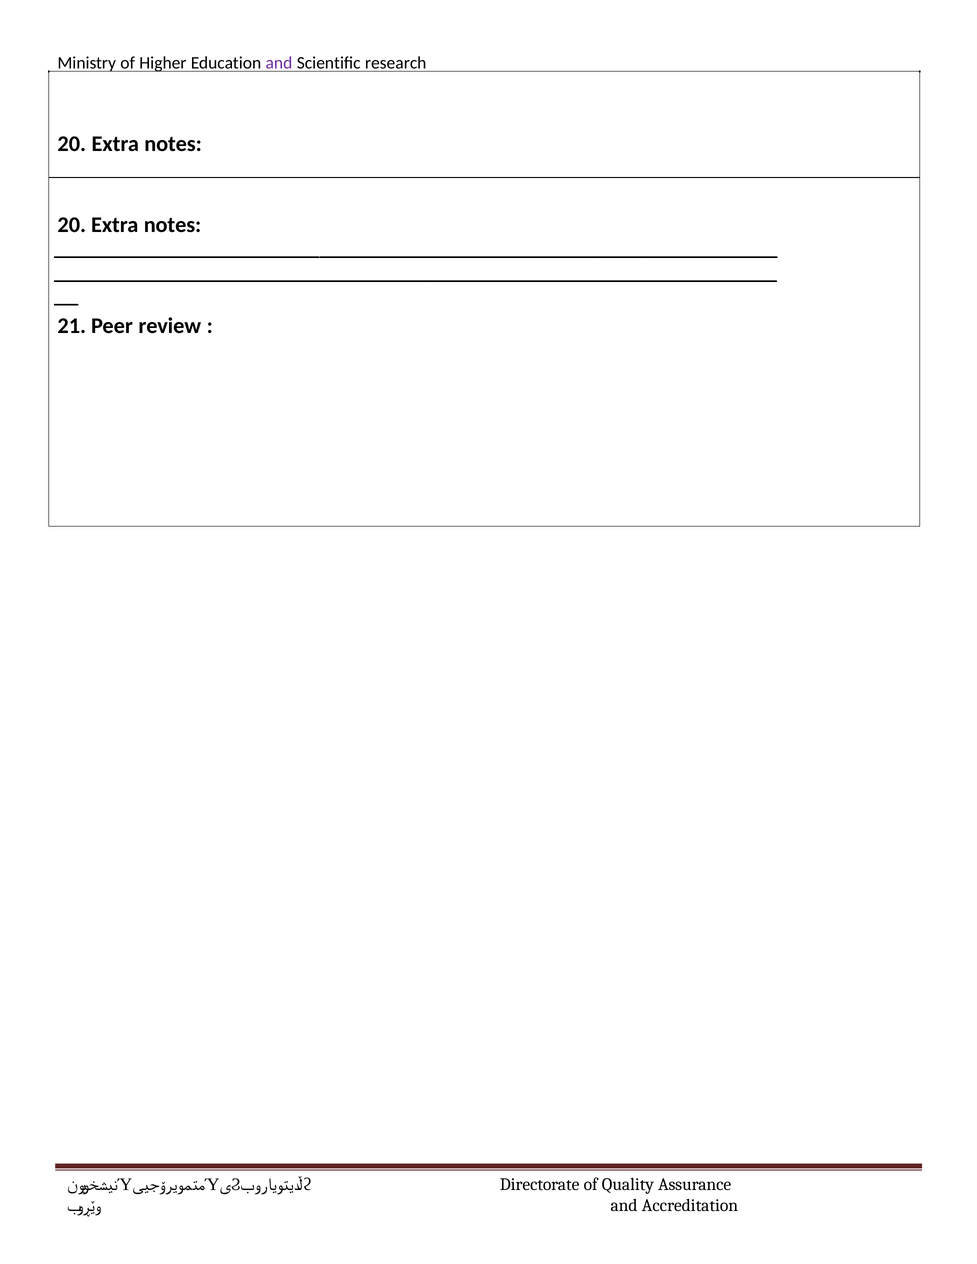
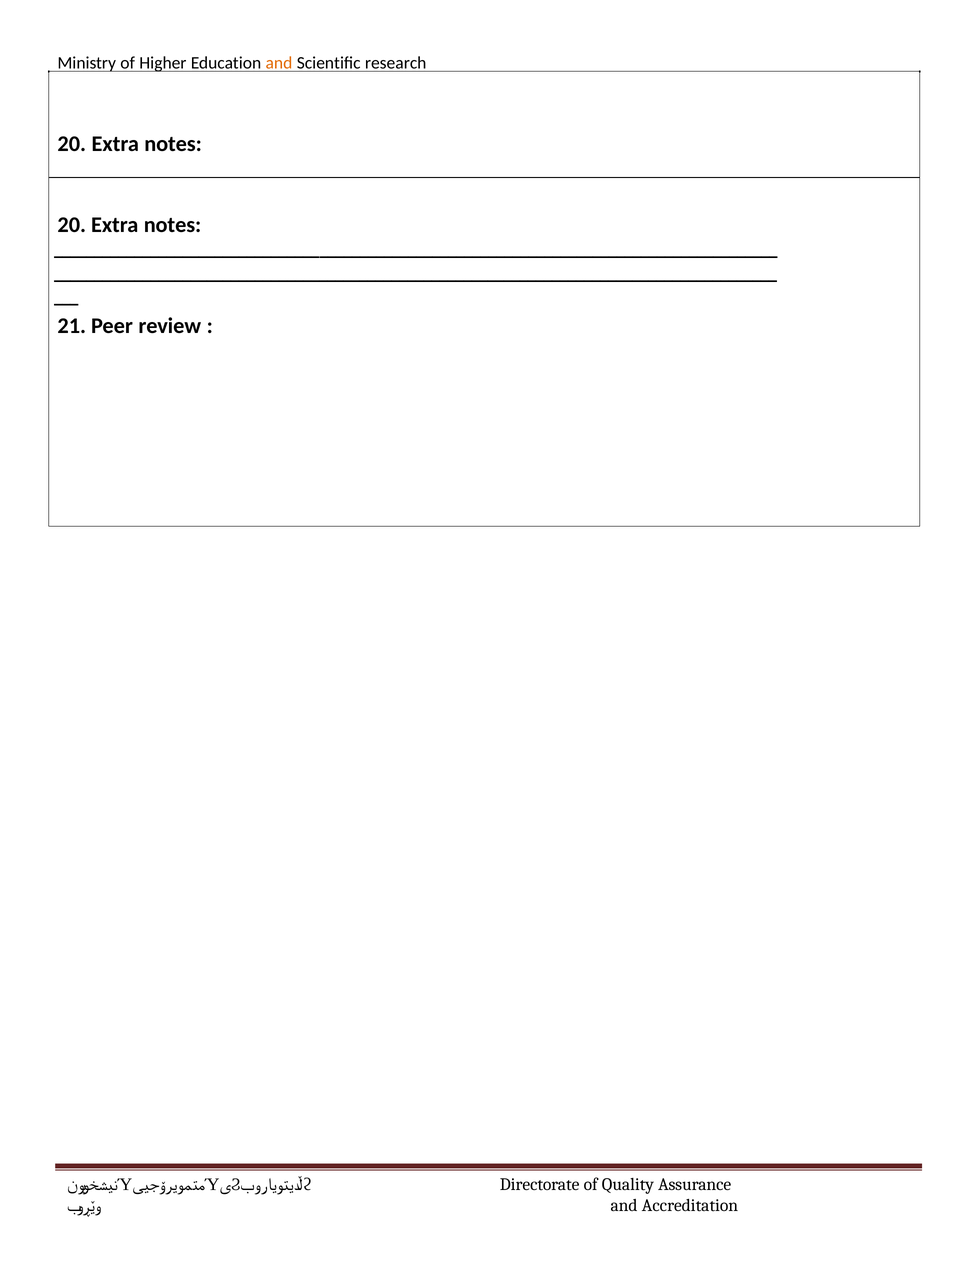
and colour: purple -> orange (279, 63)
